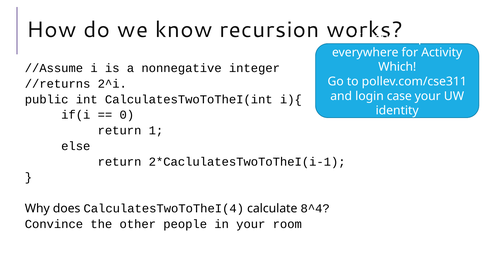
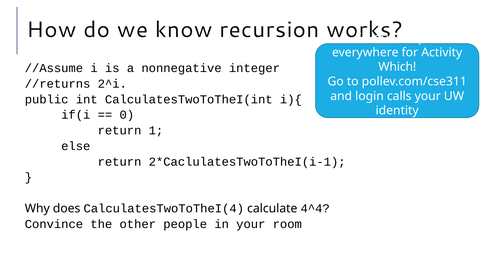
case: case -> calls (399, 96)
8^4: 8^4 -> 4^4 (315, 209)
